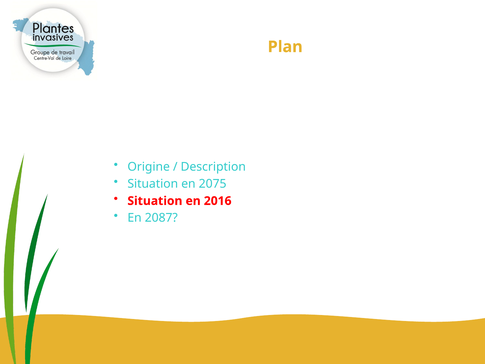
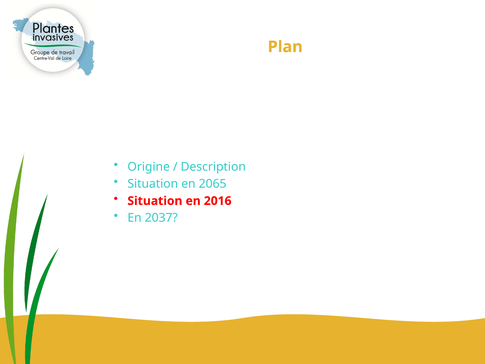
2075: 2075 -> 2065 (213, 184)
2087: 2087 -> 2037 (161, 218)
